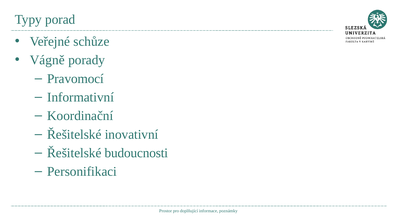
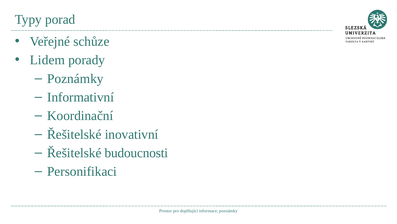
Vágně: Vágně -> Lidem (47, 60)
Pravomocí: Pravomocí -> Poznámky (75, 78)
